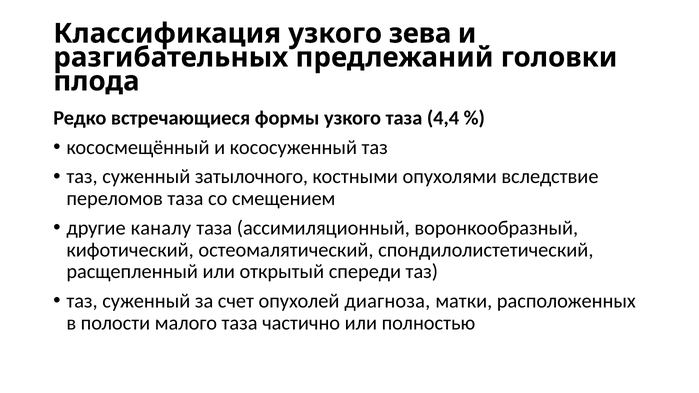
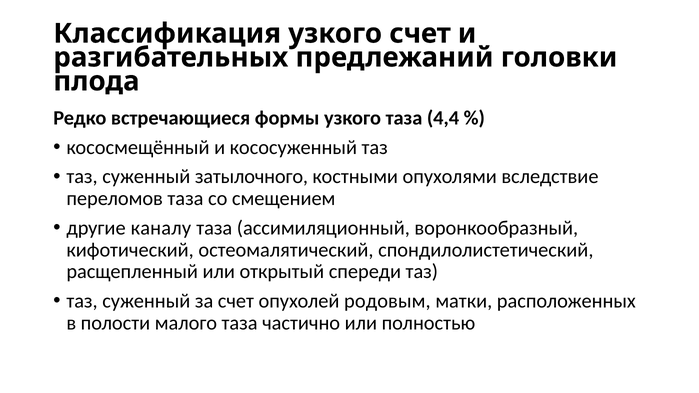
узкого зева: зева -> счет (420, 34)
диагноза: диагноза -> родовым (387, 301)
